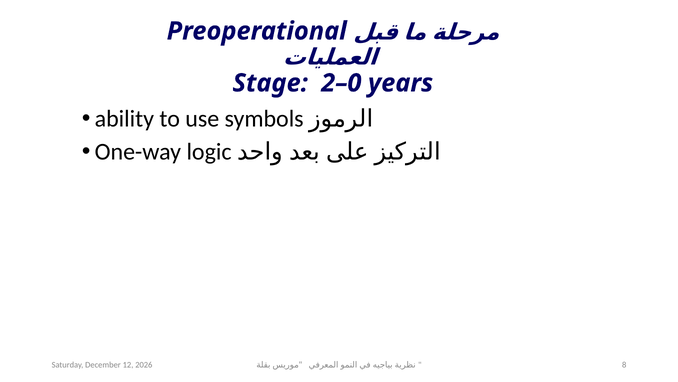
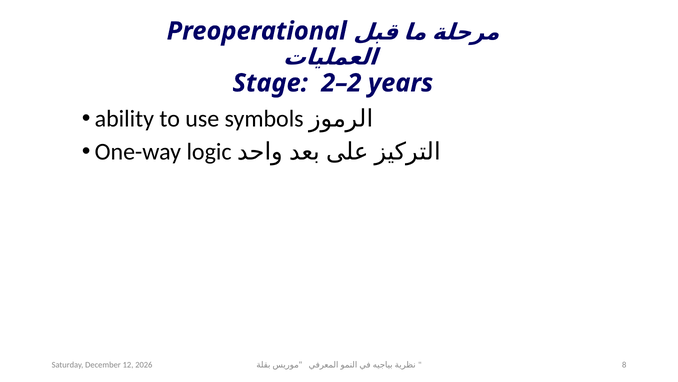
2–0: 2–0 -> 2–2 (341, 83)
